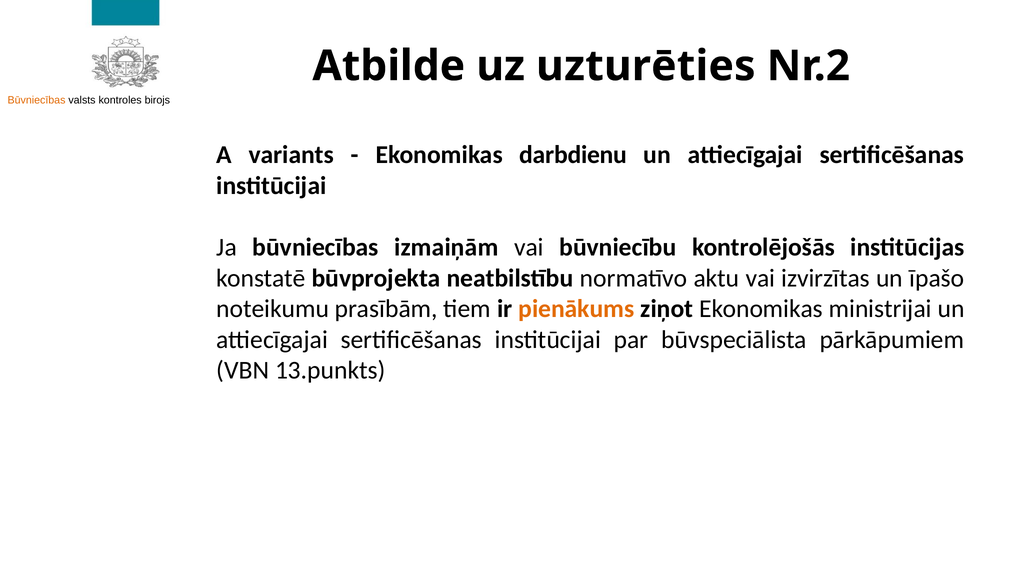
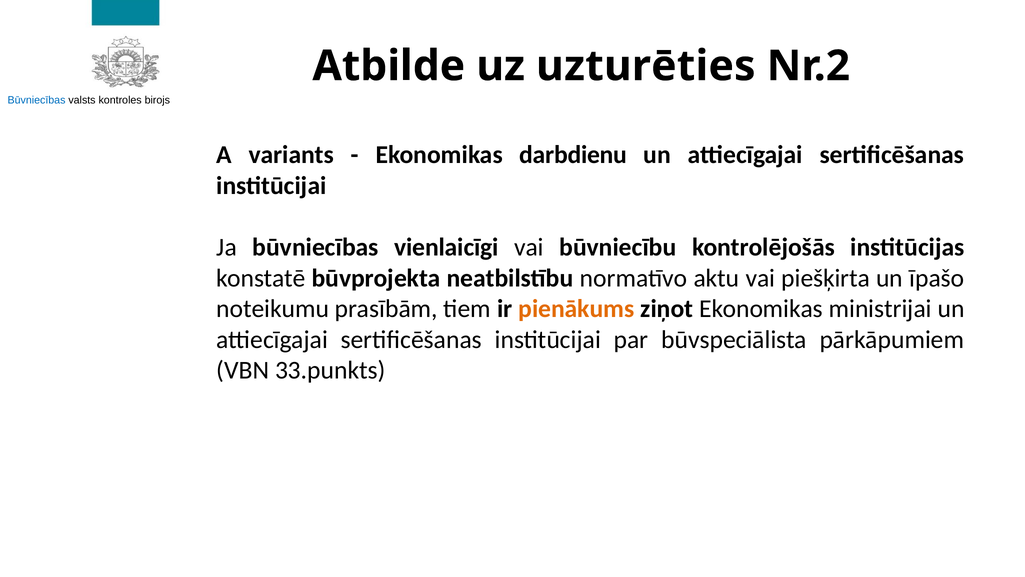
Būvniecības colour: orange -> blue (37, 100)
izmaiņām: izmaiņām -> vienlaicīgi (446, 247)
izvirzītas: izvirzītas -> piešķirta (826, 278)
13.punkts: 13.punkts -> 33.punkts (330, 370)
